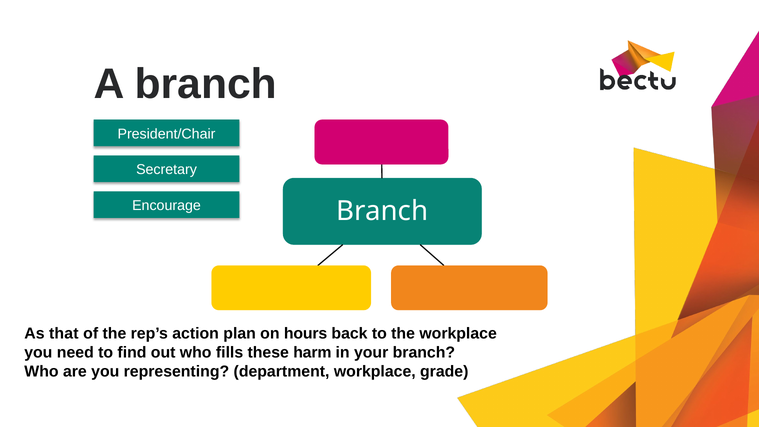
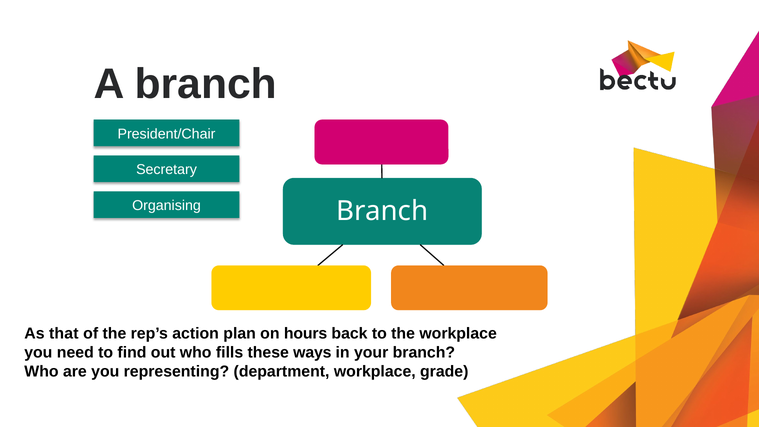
Encourage: Encourage -> Organising (166, 206)
harm: harm -> ways (312, 353)
